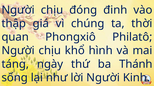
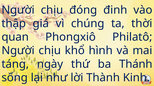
lời Người: Người -> Thành (103, 78)
